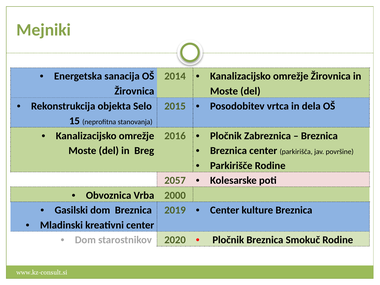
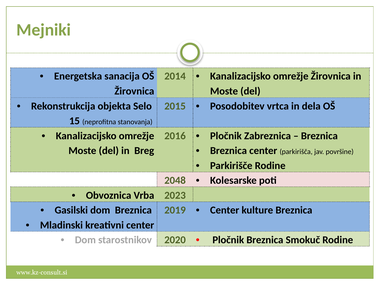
2057: 2057 -> 2048 (175, 180)
2000: 2000 -> 2023 (175, 195)
